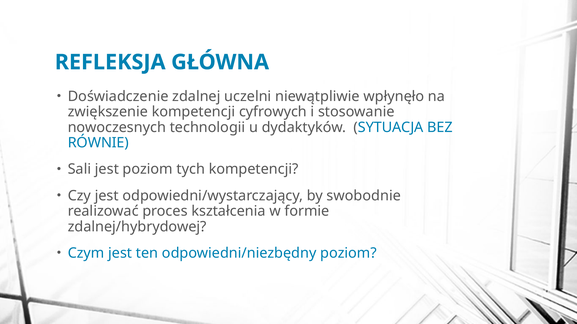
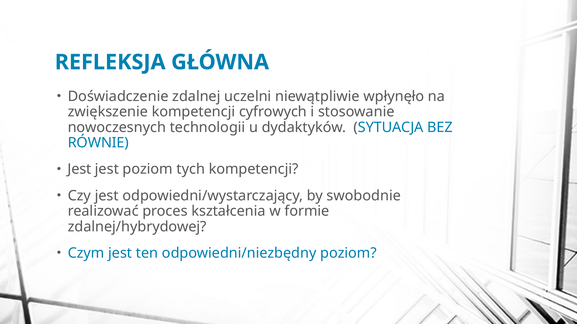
Sali: Sali -> Jest (80, 170)
